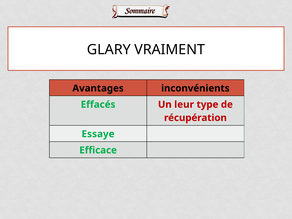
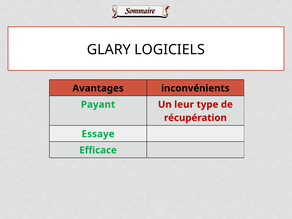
VRAIMENT: VRAIMENT -> LOGICIELS (170, 50)
Effacés: Effacés -> Payant (98, 104)
